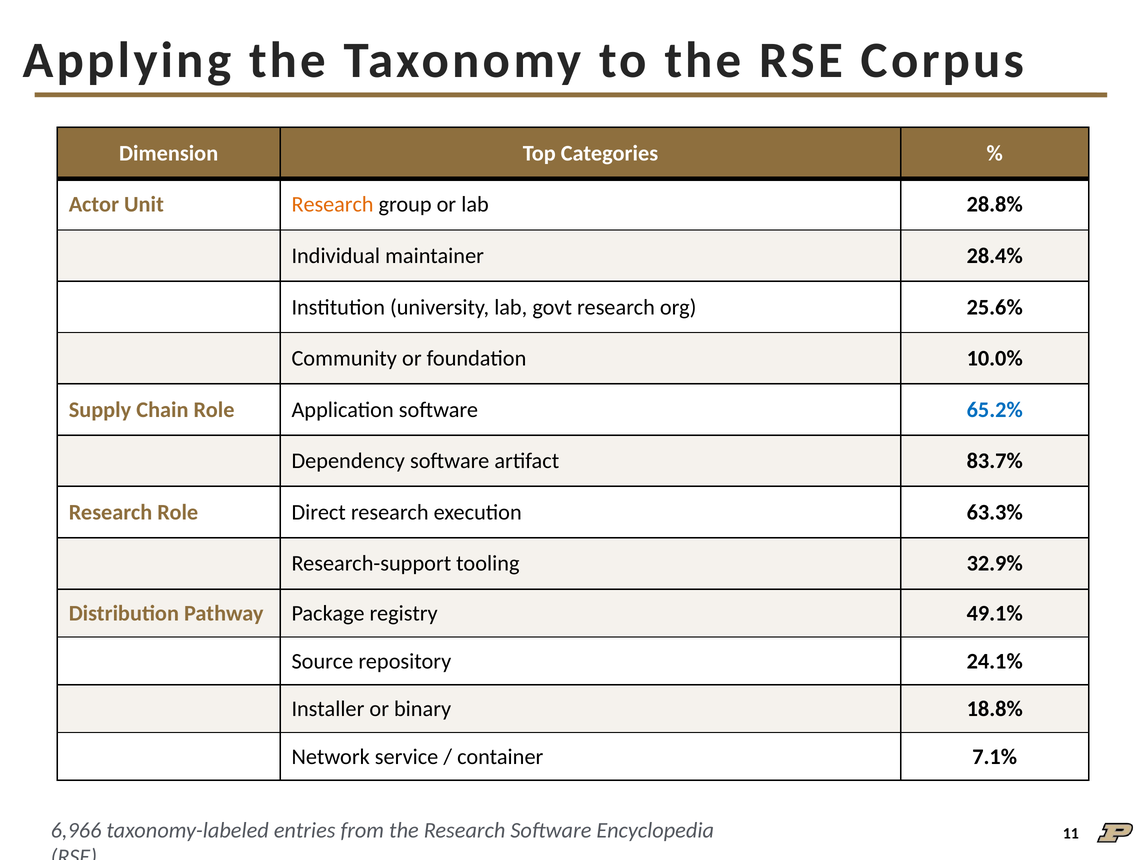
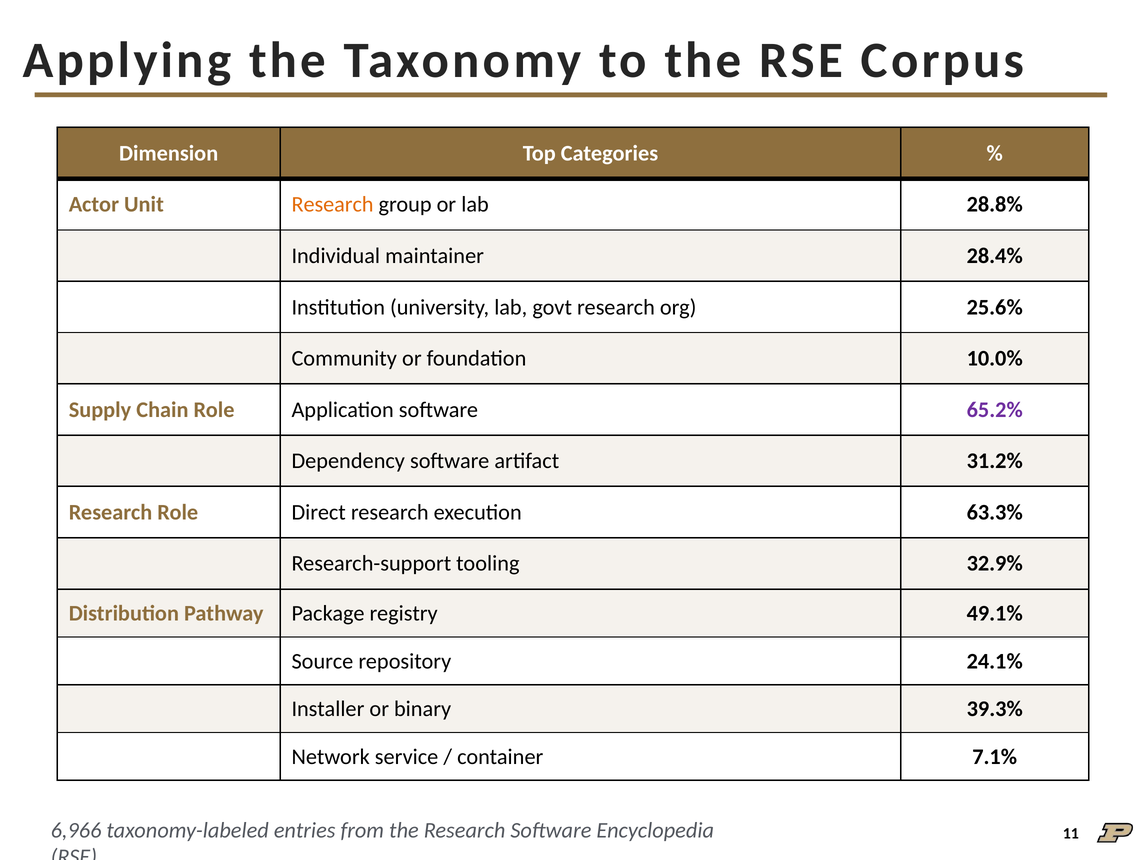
65.2% colour: blue -> purple (995, 409)
83.7%: 83.7% -> 31.2% (995, 461)
18.8%: 18.8% -> 39.3% (995, 709)
